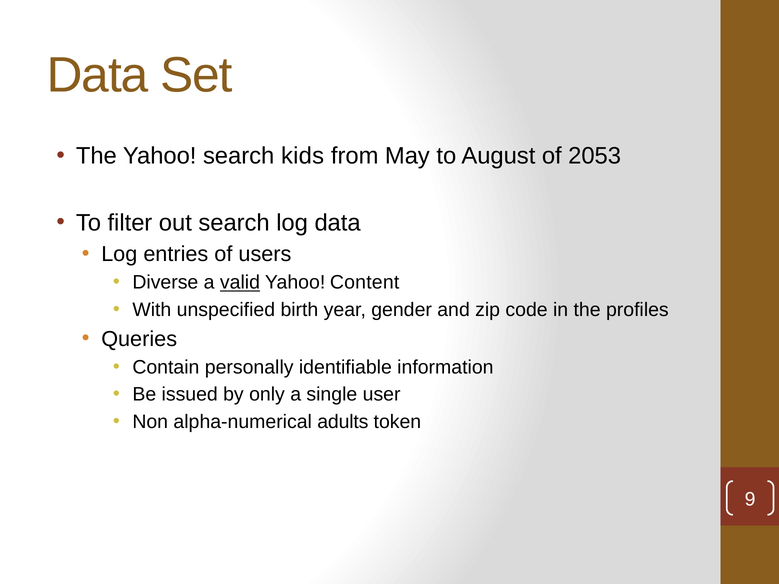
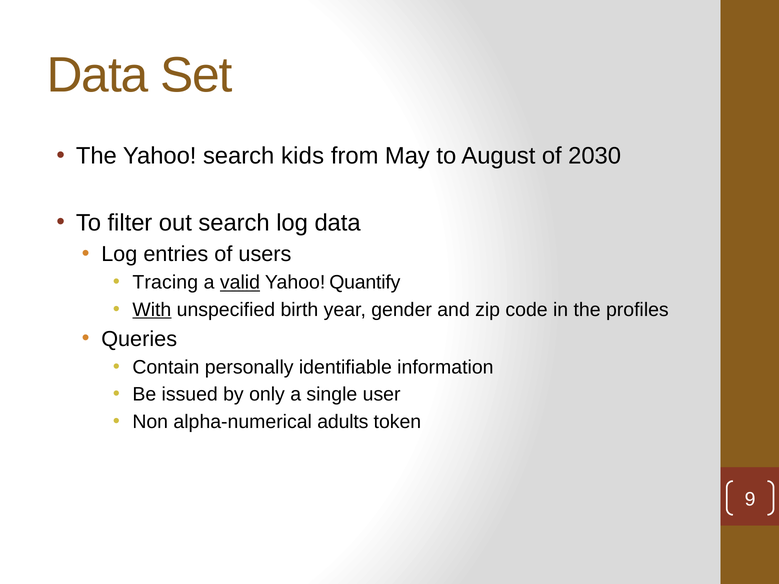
2053: 2053 -> 2030 (595, 156)
Diverse: Diverse -> Tracing (165, 283)
Content: Content -> Quantify (365, 283)
With underline: none -> present (152, 310)
